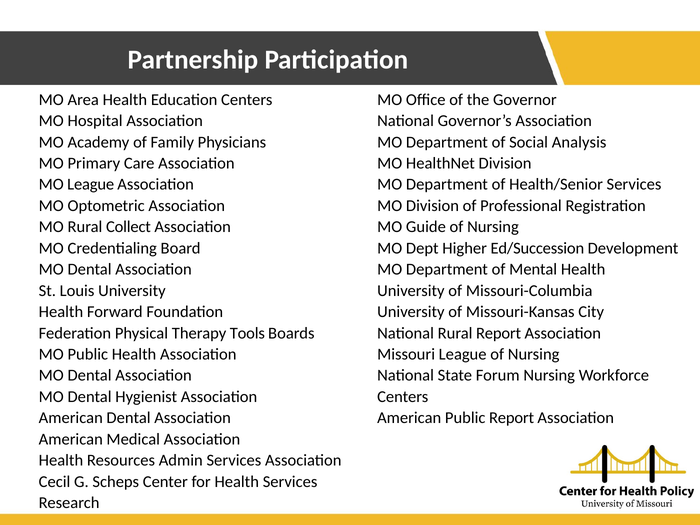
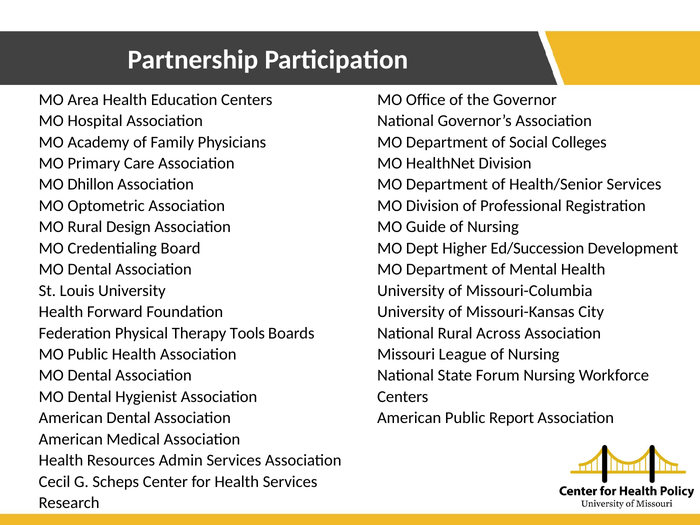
Analysis: Analysis -> Colleges (579, 142)
MO League: League -> Dhillon (91, 185)
Collect: Collect -> Design (128, 227)
Rural Report: Report -> Across (498, 333)
